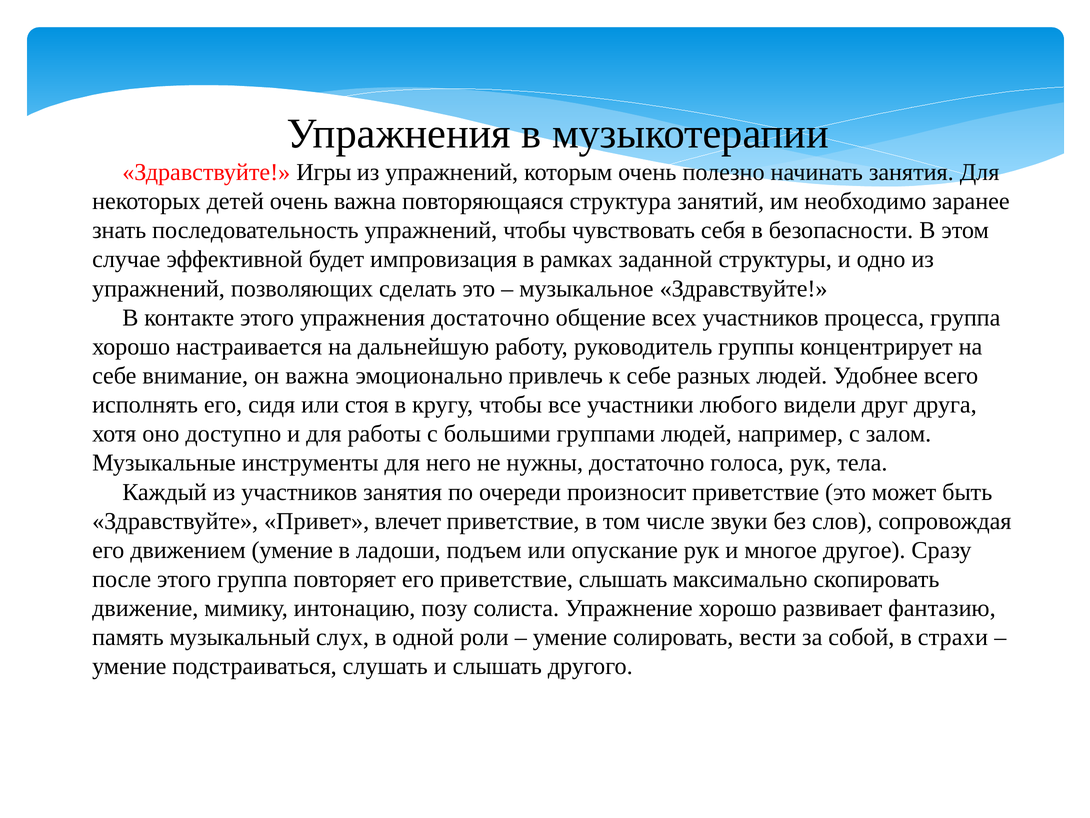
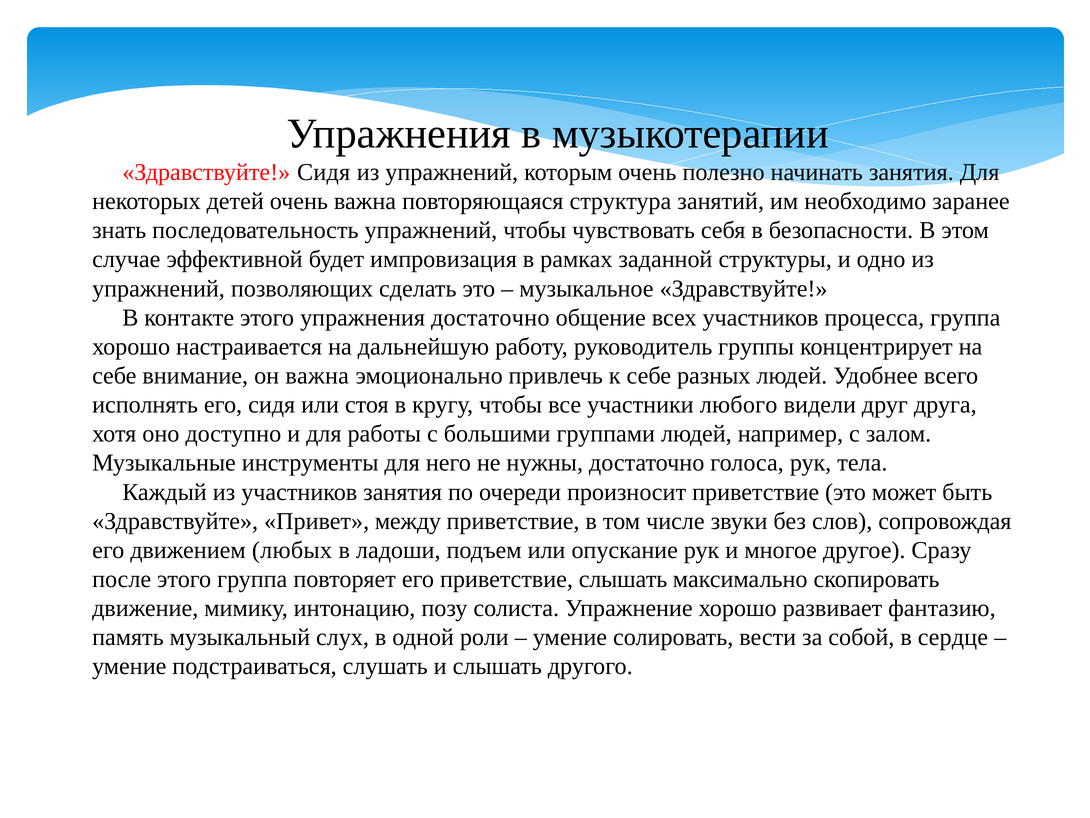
Здравствуйте Игры: Игры -> Сидя (324, 172)
влечет: влечет -> между (408, 521)
движением умение: умение -> любых (292, 550)
страхи: страхи -> сердце (953, 637)
